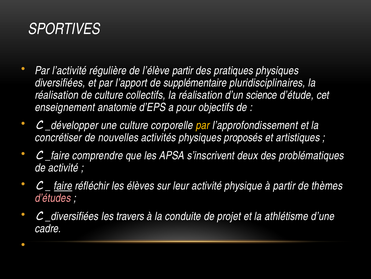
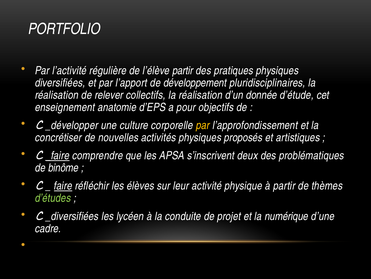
SPORTIVES: SPORTIVES -> PORTFOLIO (64, 29)
supplémentaire: supplémentaire -> développement (195, 83)
de culture: culture -> relever (109, 95)
science: science -> donnée (262, 95)
_faire underline: none -> present (58, 155)
de activité: activité -> binôme (63, 167)
d’études colour: pink -> light green (53, 198)
travers: travers -> lycéen (130, 216)
athlétisme: athlétisme -> numérique (287, 216)
